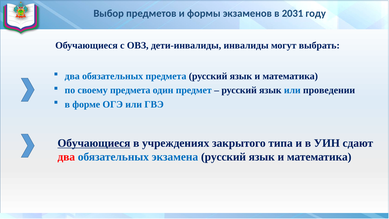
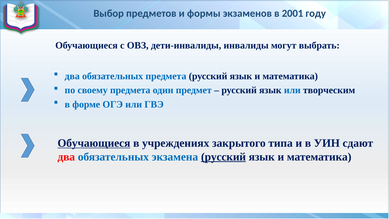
2031: 2031 -> 2001 (292, 13)
проведении: проведении -> творческим (329, 90)
русский underline: none -> present (223, 157)
